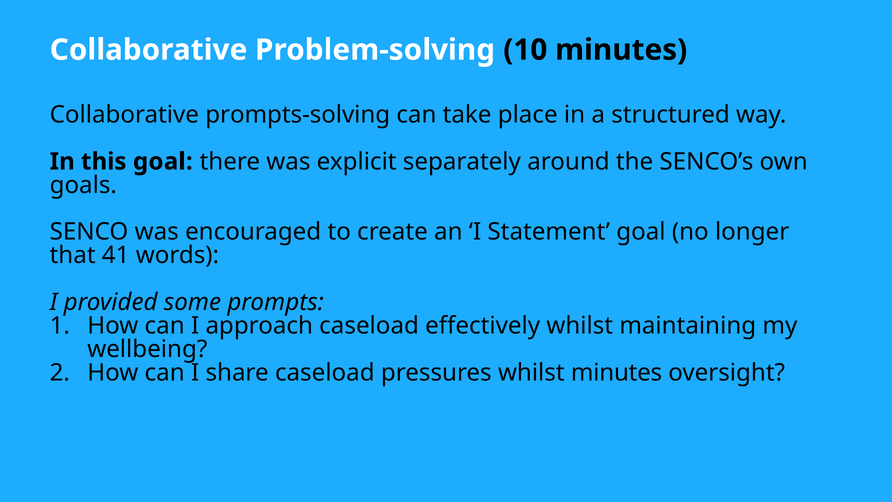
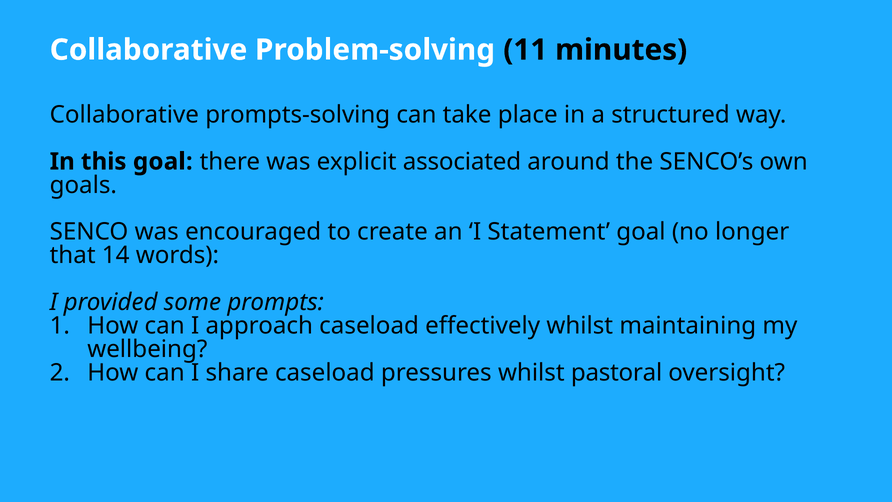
10: 10 -> 11 (525, 50)
separately: separately -> associated (462, 161)
41: 41 -> 14 (116, 255)
whilst minutes: minutes -> pastoral (617, 373)
